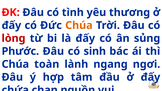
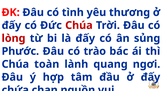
Chúa colour: orange -> red (79, 25)
sinh: sinh -> trào (95, 51)
ngang: ngang -> quang (111, 64)
